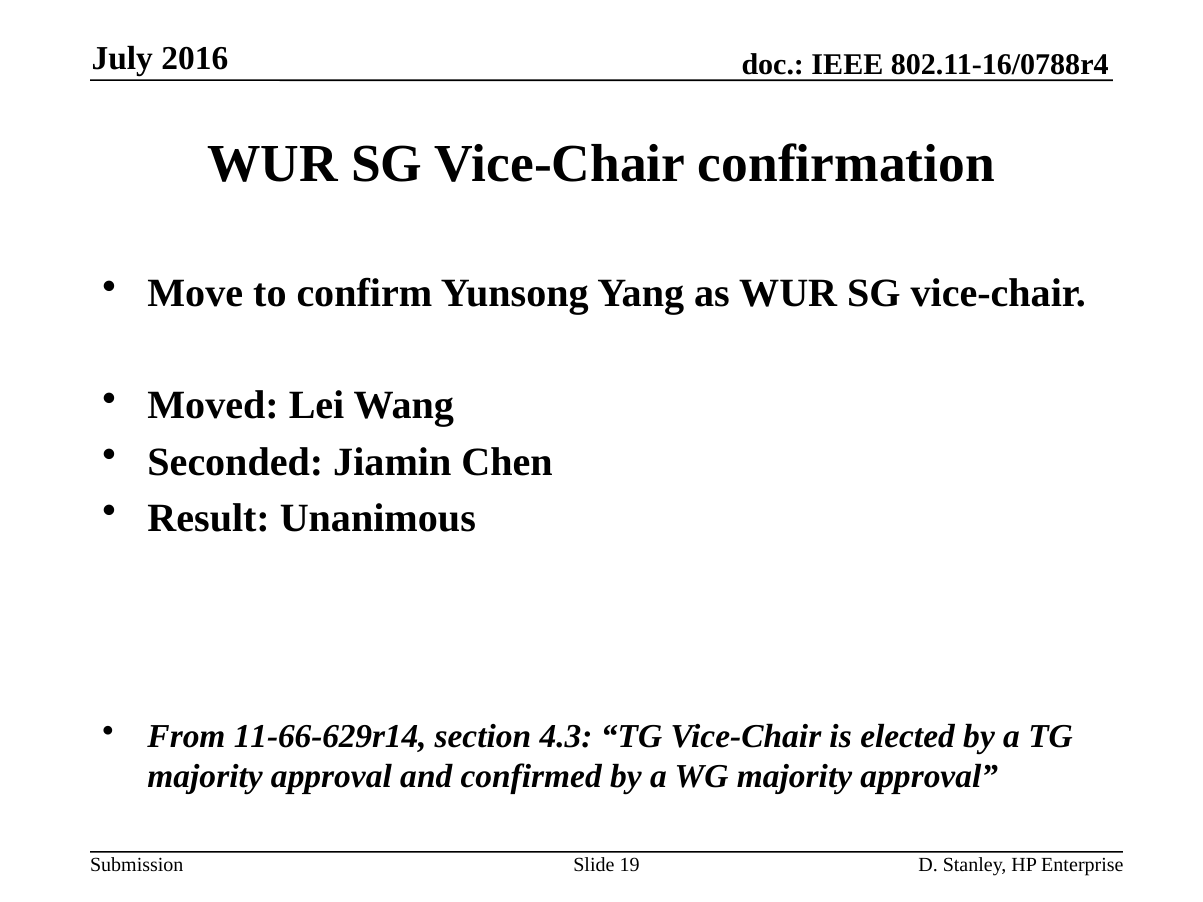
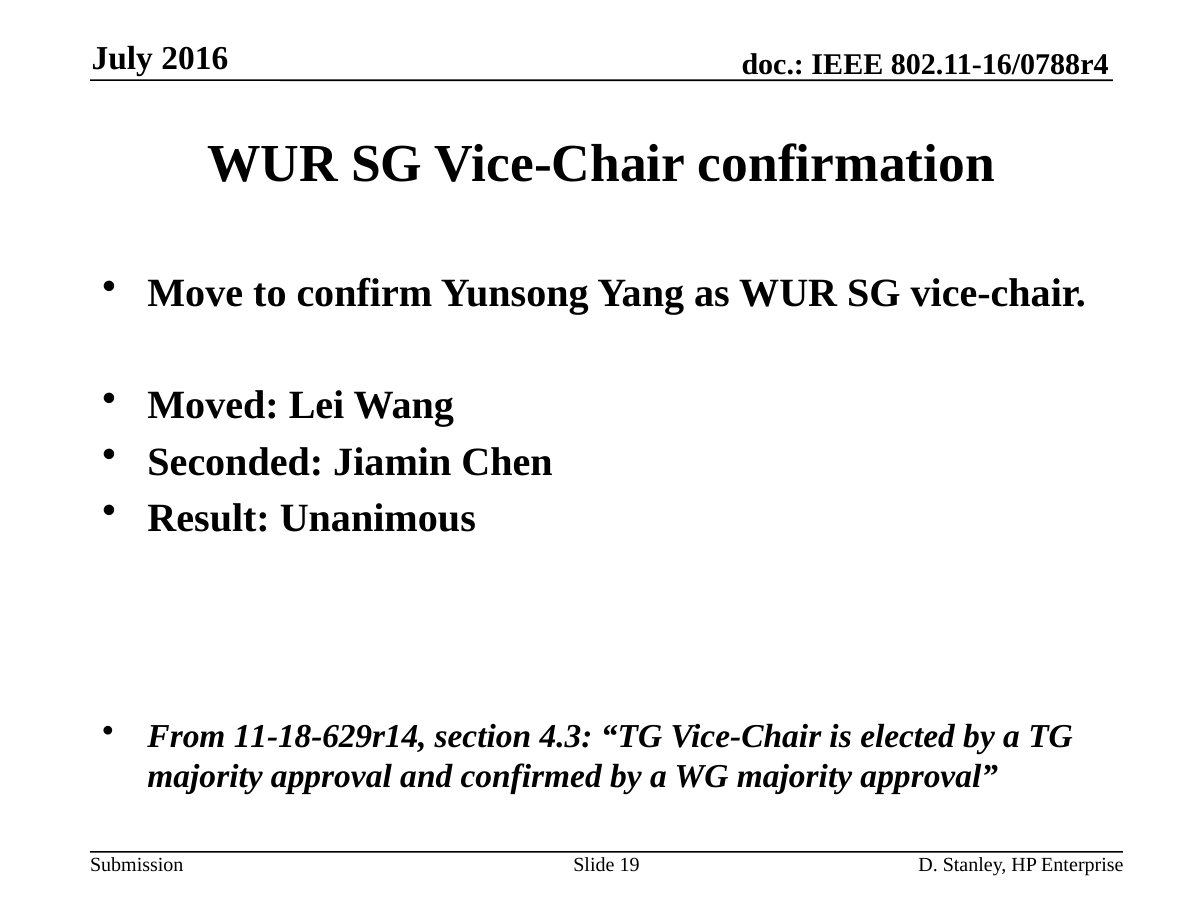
11-66-629r14: 11-66-629r14 -> 11-18-629r14 (330, 737)
